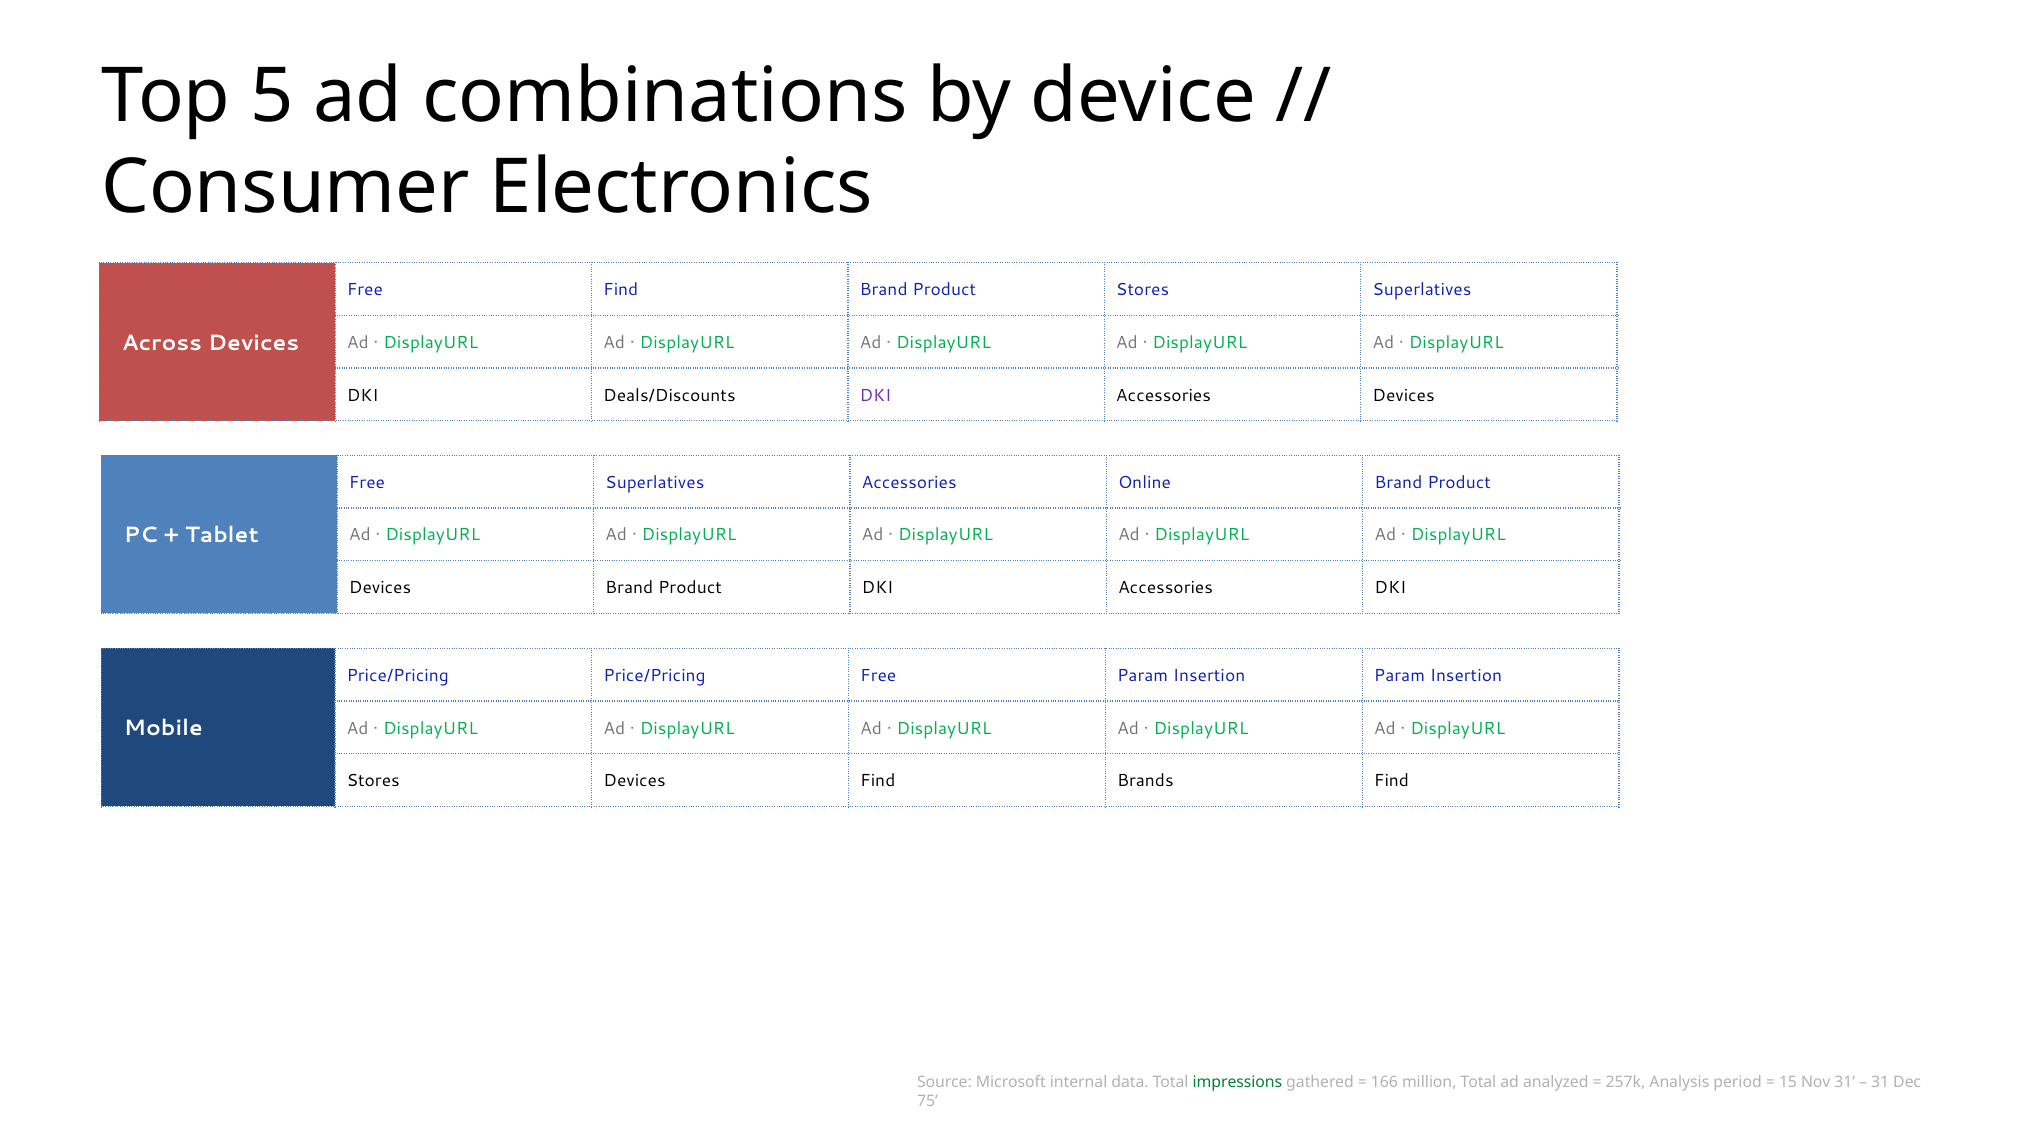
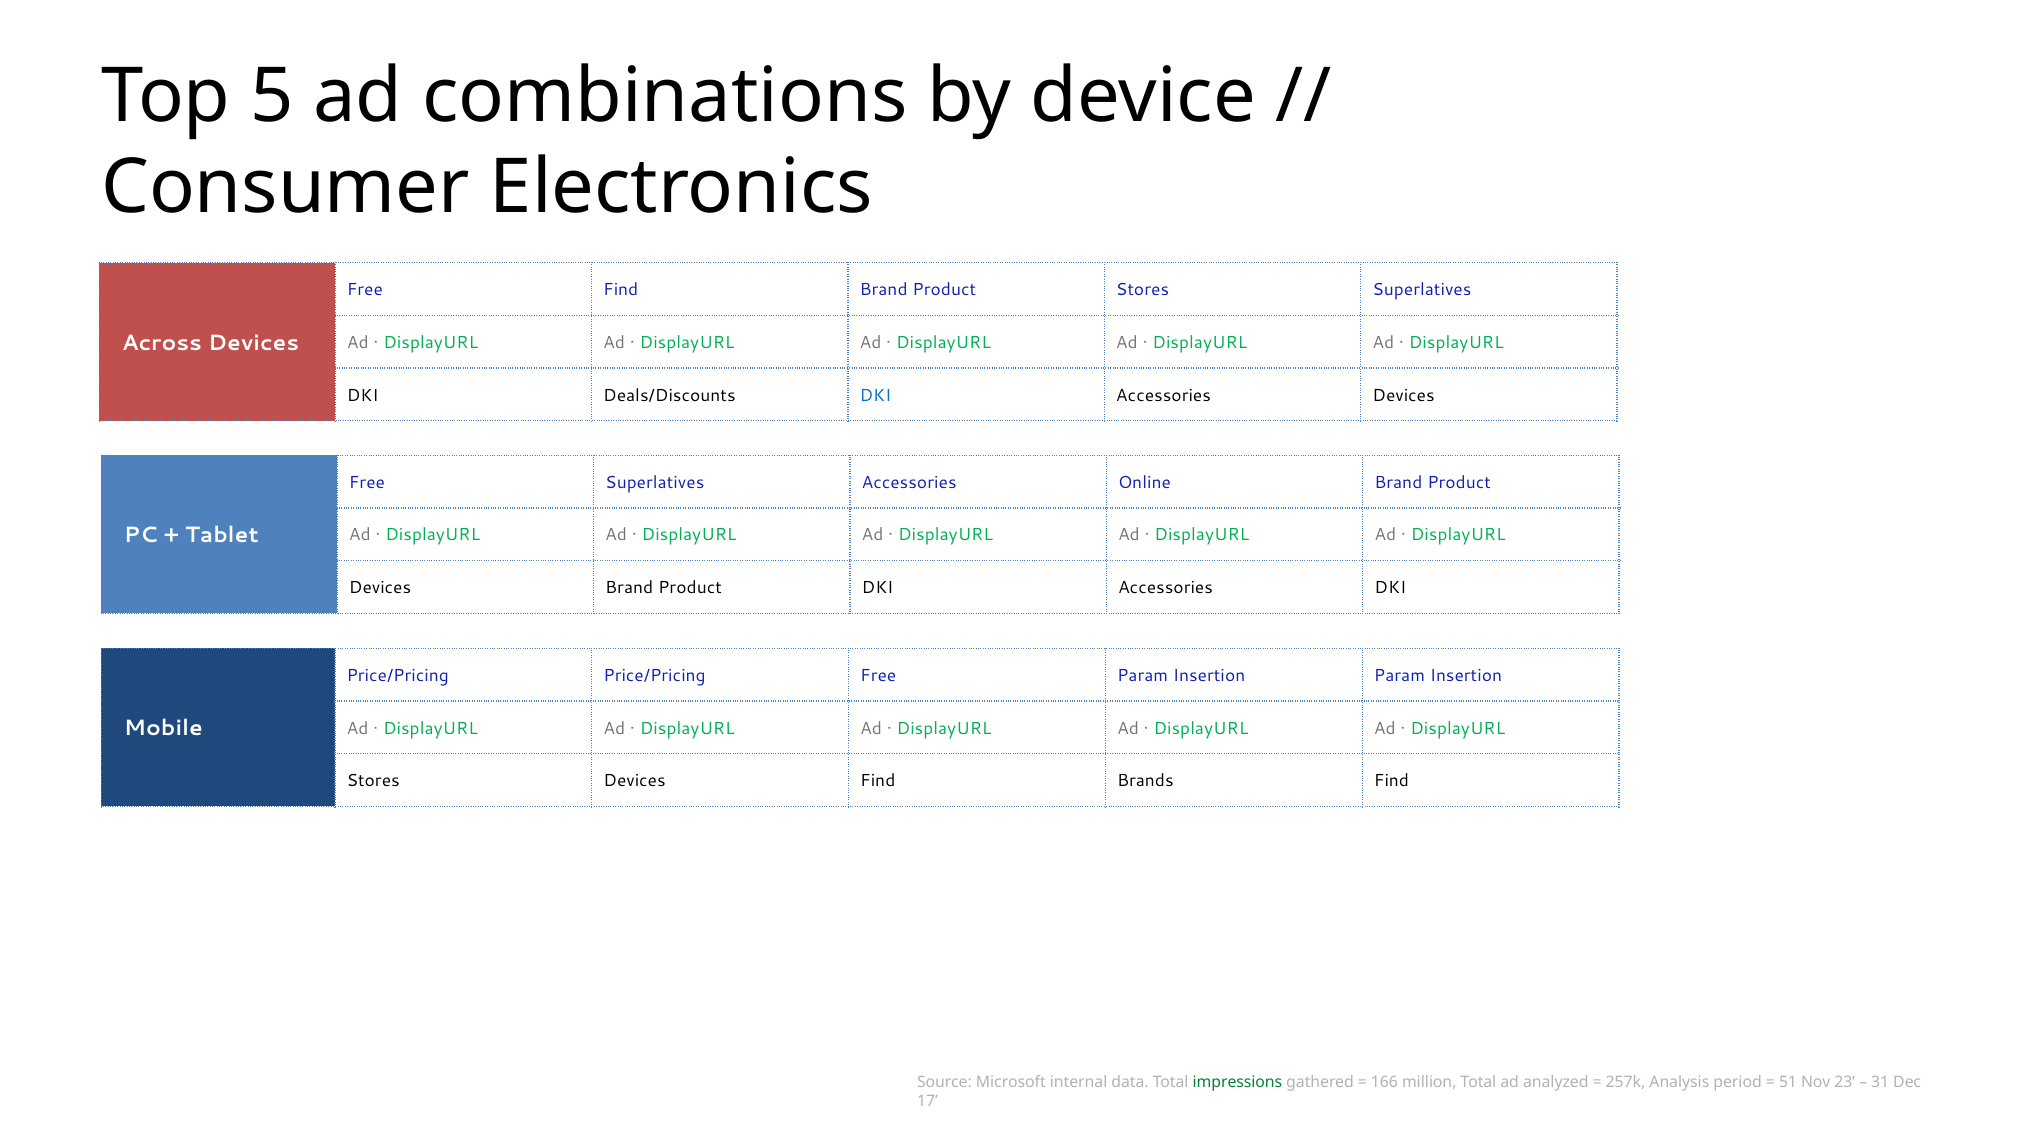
DKI colour: purple -> blue (876, 395)
15: 15 -> 51 (1788, 1083)
Nov 31: 31 -> 23 (1845, 1083)
75: 75 -> 17 (927, 1102)
